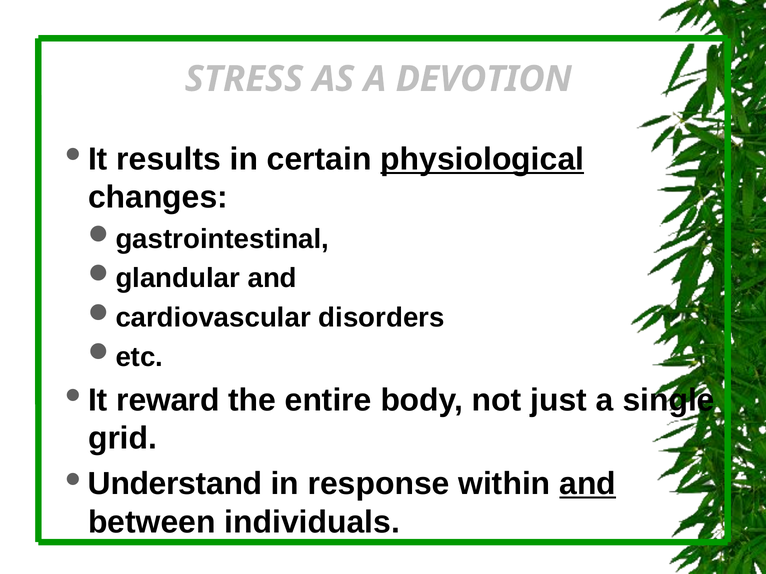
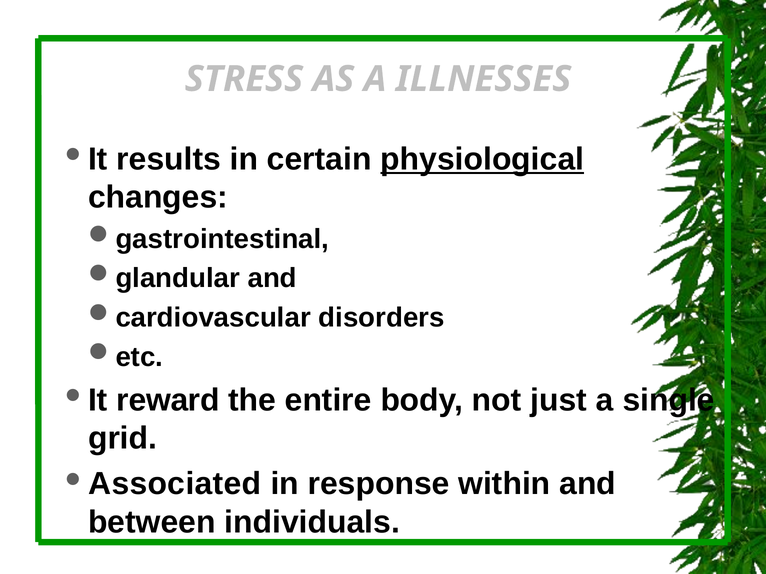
DEVOTION: DEVOTION -> ILLNESSES (484, 79)
Understand: Understand -> Associated (175, 484)
and underline: present -> none (588, 484)
